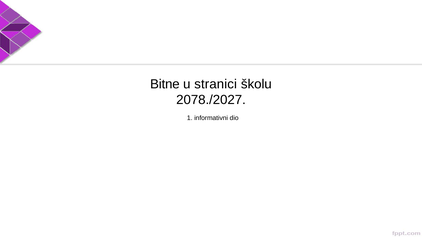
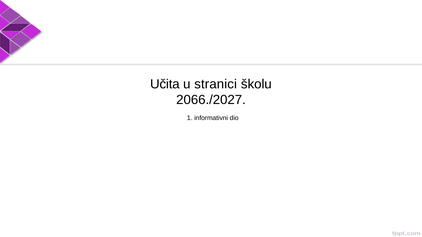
Bitne: Bitne -> Učita (165, 84)
2078./2027: 2078./2027 -> 2066./2027 (211, 100)
